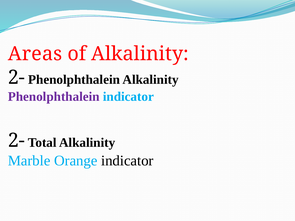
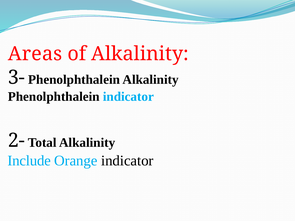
2-: 2- -> 3- (16, 78)
Phenolphthalein colour: purple -> black (54, 97)
Marble: Marble -> Include (29, 161)
